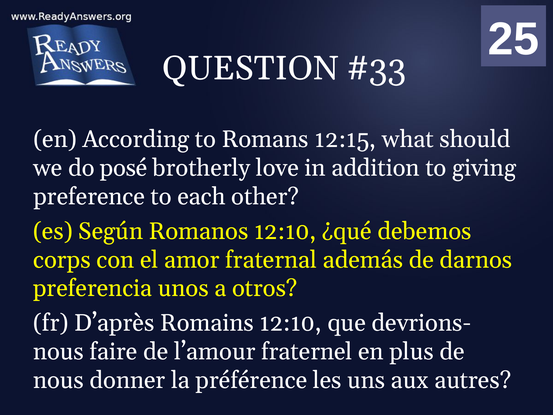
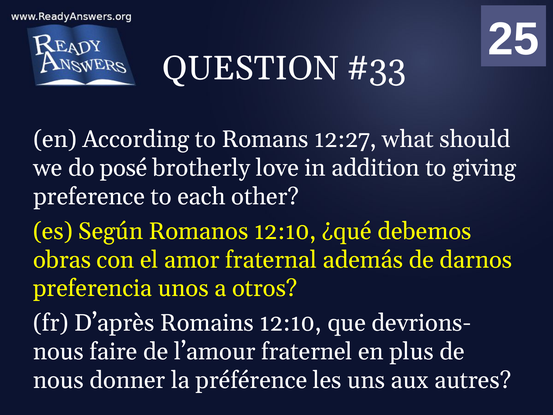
12:15: 12:15 -> 12:27 (345, 139)
corps: corps -> obras (62, 260)
